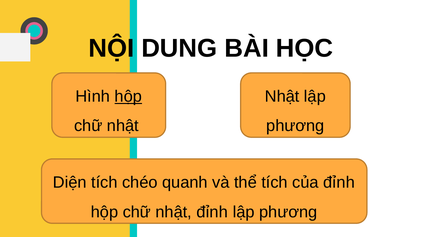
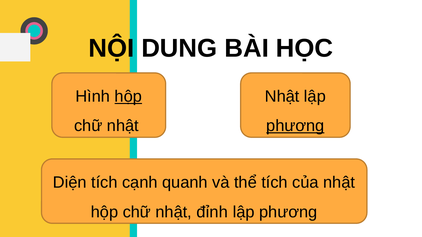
phương underline: none -> present (295, 126)
chéo: chéo -> cạnh (140, 183)
của đỉnh: đỉnh -> nhật (339, 183)
